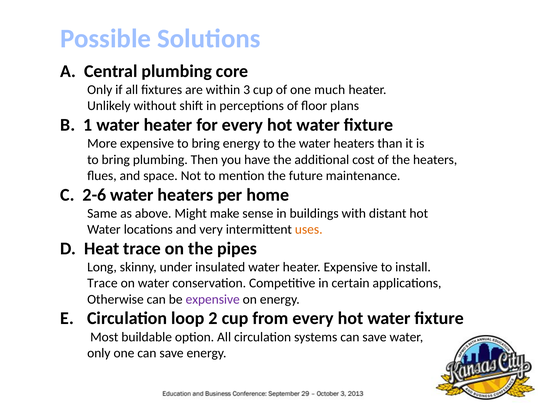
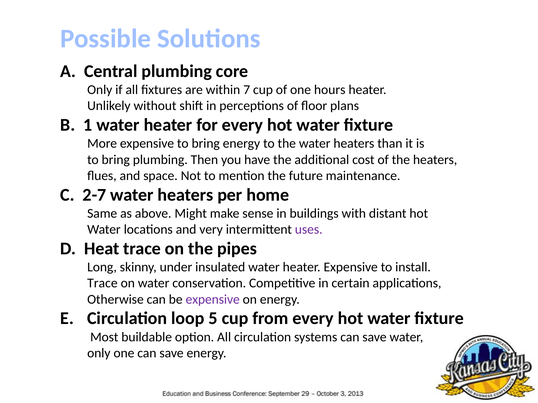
3: 3 -> 7 (247, 90)
much: much -> hours (330, 90)
2-6: 2-6 -> 2-7 (94, 195)
uses colour: orange -> purple (309, 230)
2: 2 -> 5 (213, 319)
